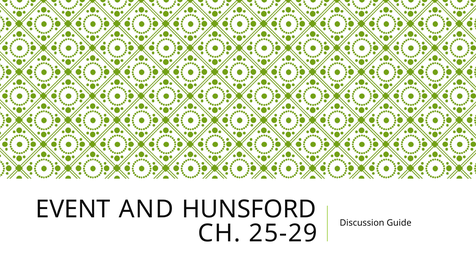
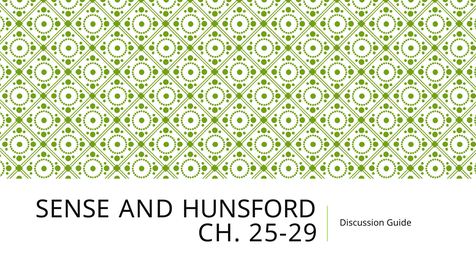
EVENT: EVENT -> SENSE (73, 209)
